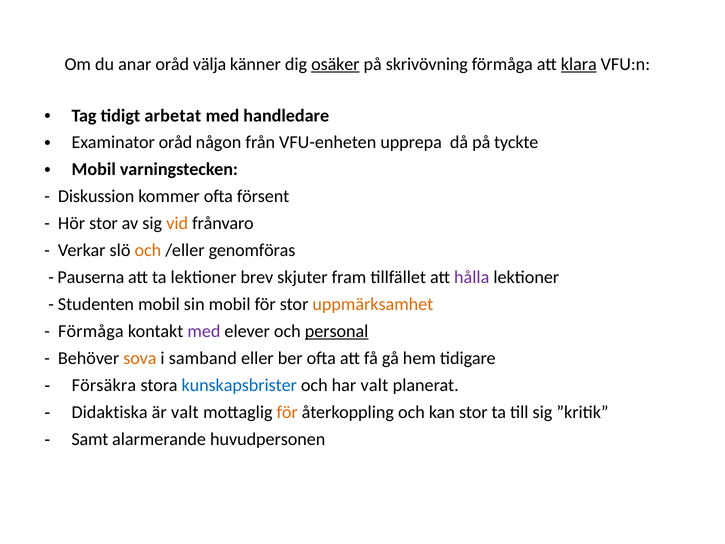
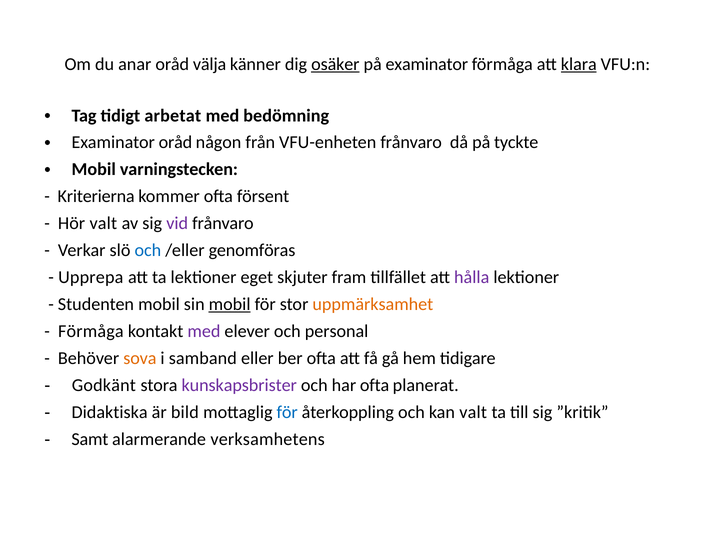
på skrivövning: skrivövning -> examinator (427, 64)
handledare: handledare -> bedömning (286, 115)
VFU-enheten upprepa: upprepa -> frånvaro (411, 142)
Diskussion: Diskussion -> Kriterierna (96, 196)
Hör stor: stor -> valt (103, 223)
vid colour: orange -> purple (177, 223)
och colour: orange -> blue (148, 250)
Pauserna: Pauserna -> Upprepa (91, 277)
brev: brev -> eget (257, 277)
mobil underline: none -> present (230, 304)
personal underline: present -> none (337, 331)
Försäkra: Försäkra -> Godkänt (104, 385)
kunskapsbrister colour: blue -> purple (239, 385)
har valt: valt -> ofta (375, 385)
är valt: valt -> bild (185, 412)
för colour: orange -> blue (287, 412)
kan stor: stor -> valt (473, 412)
huvudpersonen: huvudpersonen -> verksamhetens (268, 439)
